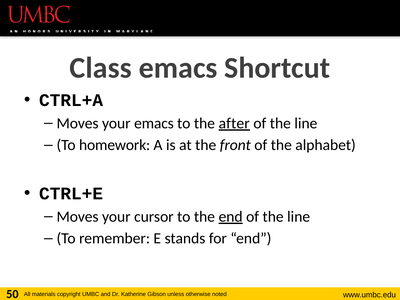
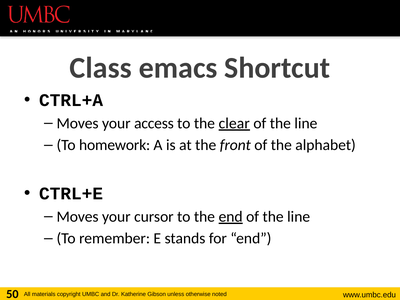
your emacs: emacs -> access (154, 123)
after: after -> clear (234, 123)
